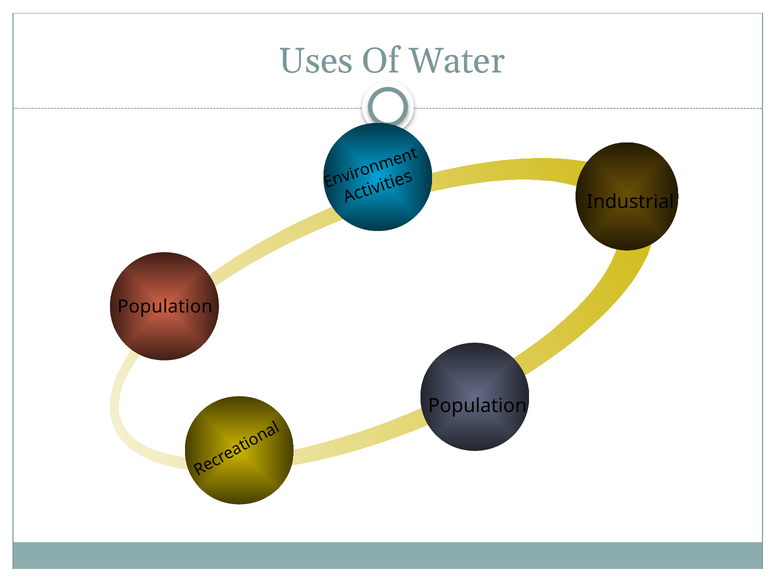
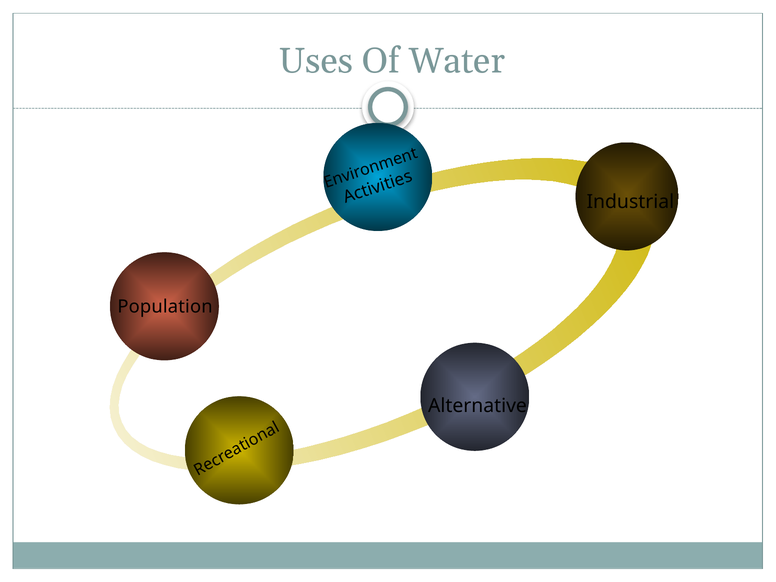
Population: Population -> Alternative (477, 406)
